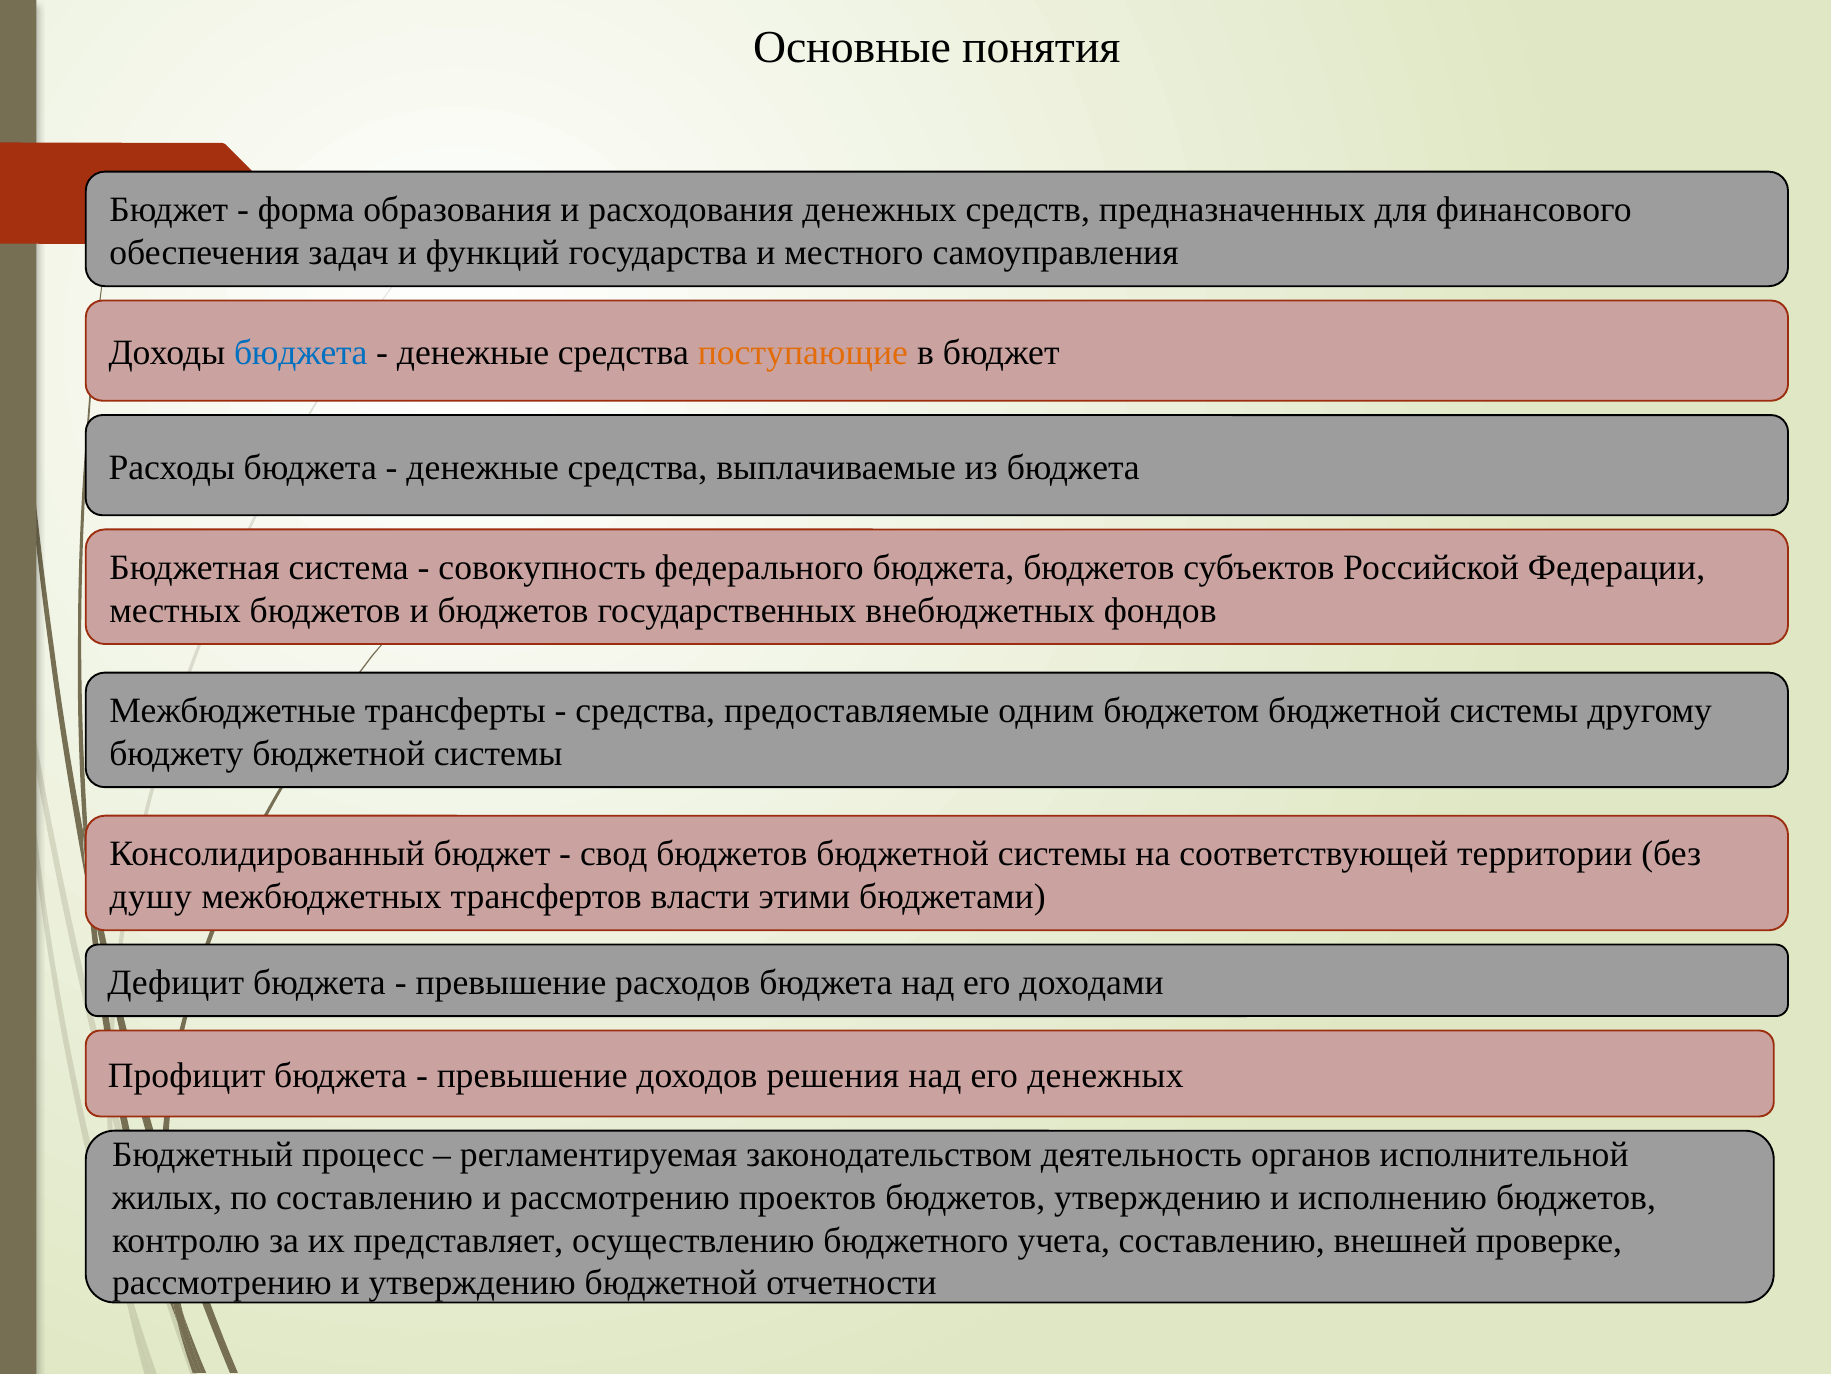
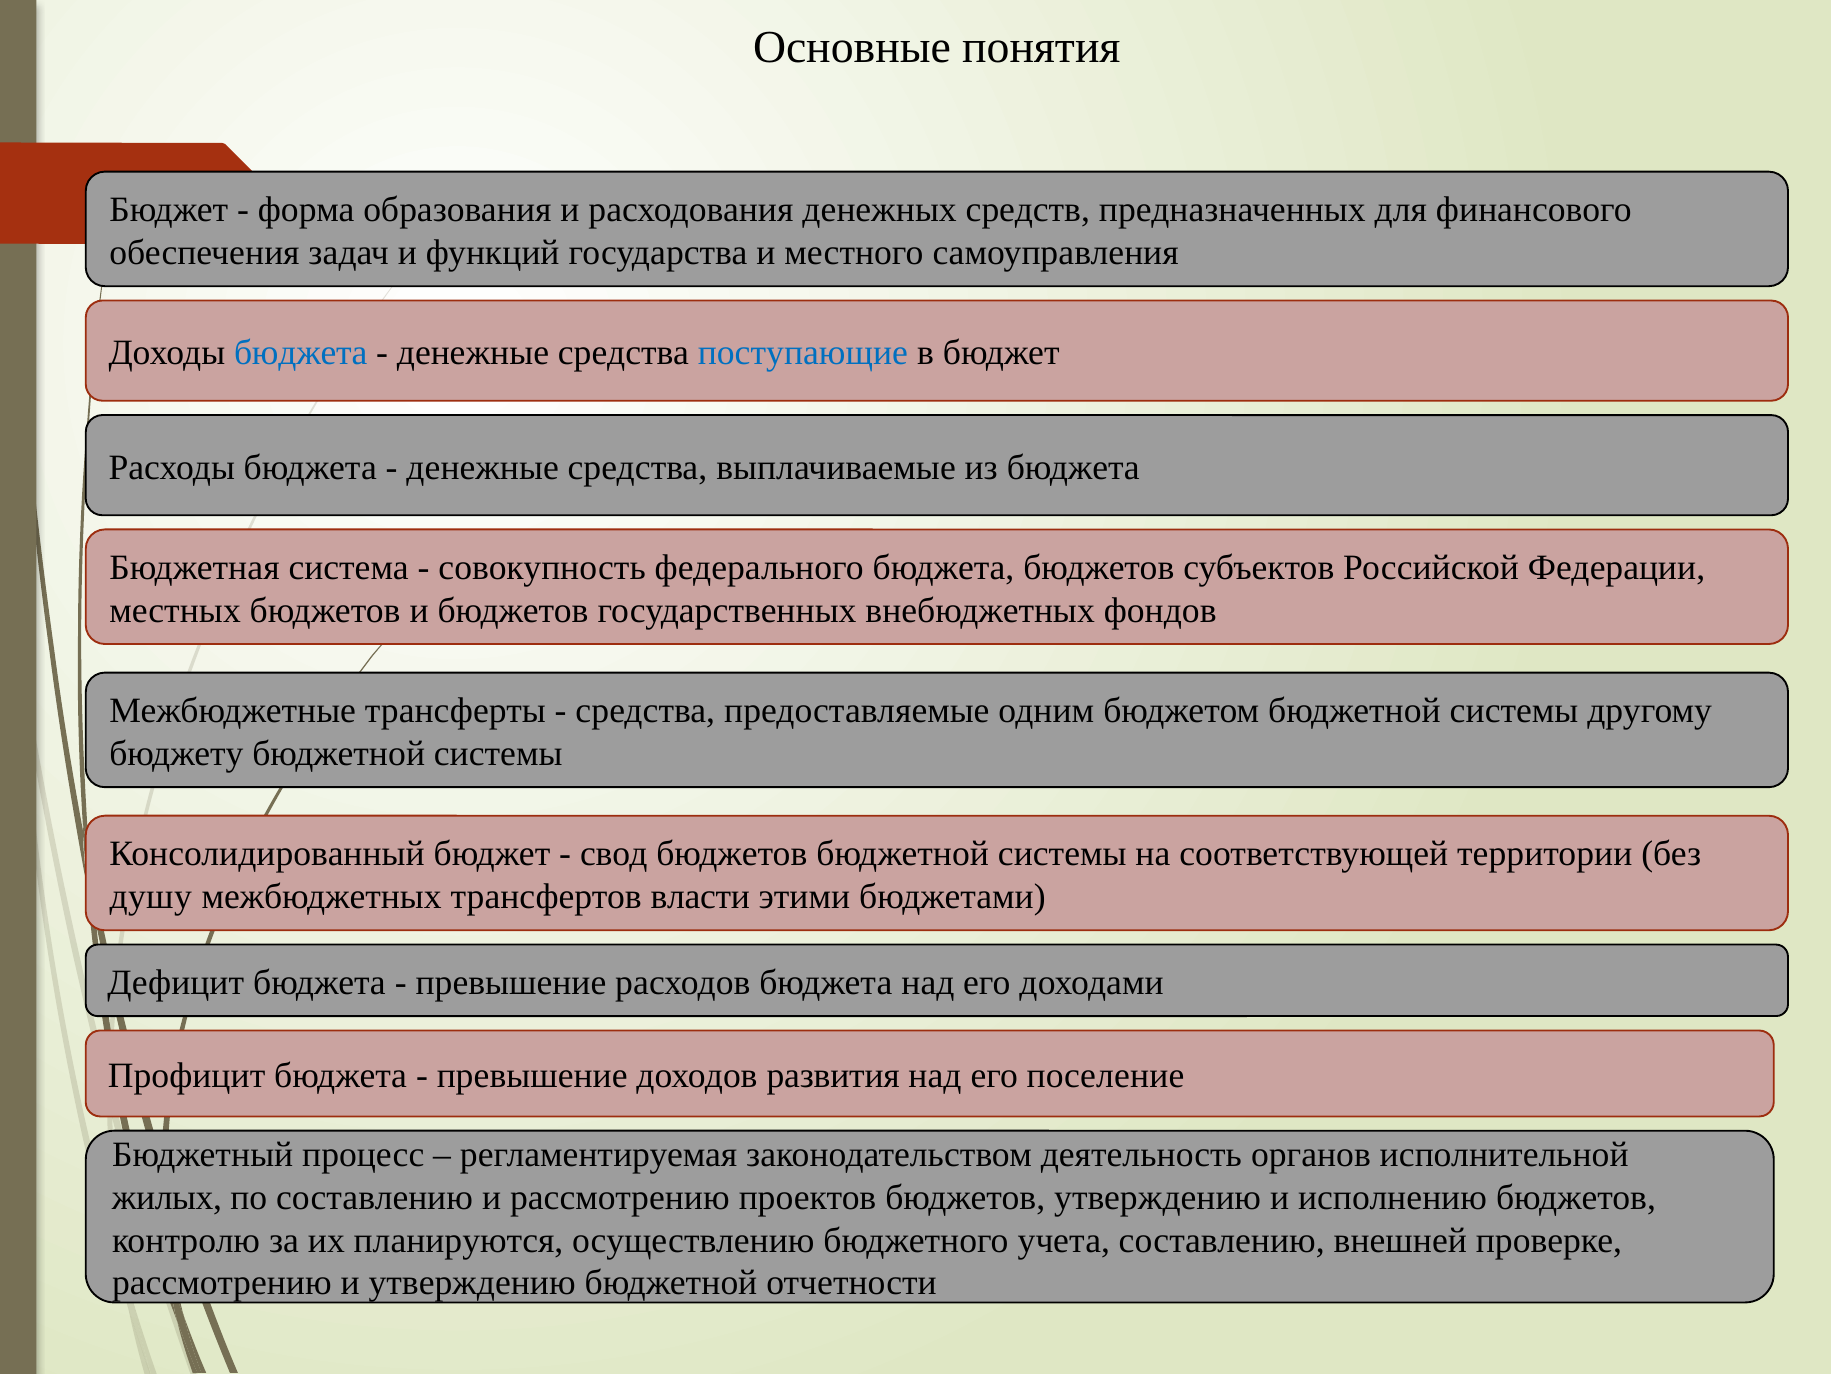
поступающие colour: orange -> blue (803, 353)
решения: решения -> развития (833, 1075)
его денежных: денежных -> поселение (1106, 1075)
представляет: представляет -> планируются (459, 1240)
